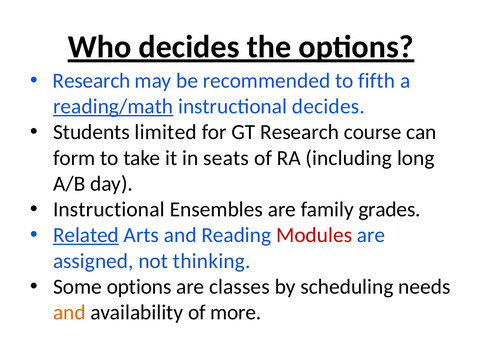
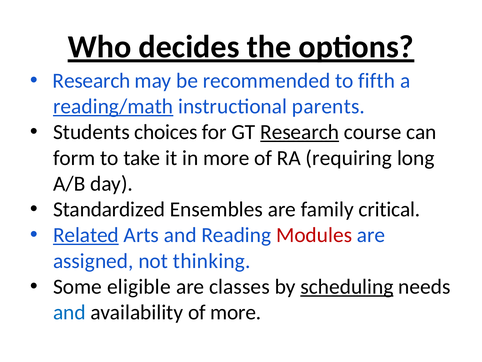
instructional decides: decides -> parents (328, 106)
limited: limited -> choices (166, 132)
Research underline: none -> present (300, 132)
in seats: seats -> more (226, 158)
including: including -> requiring (349, 158)
Instructional: Instructional -> Standardized (109, 209)
grades: grades -> critical (390, 209)
Some options: options -> eligible (139, 286)
scheduling underline: none -> present (347, 286)
and colour: orange -> blue (69, 312)
